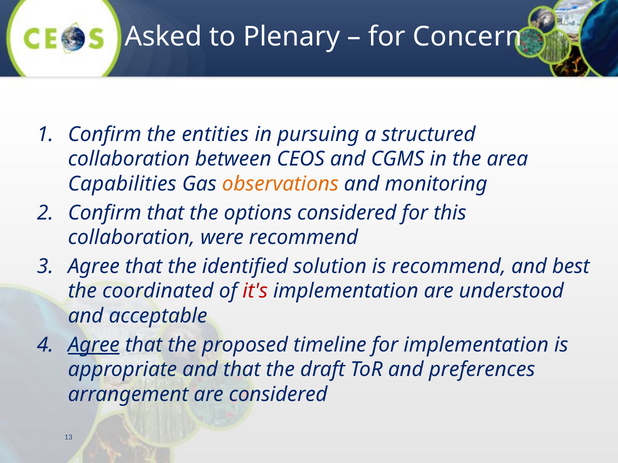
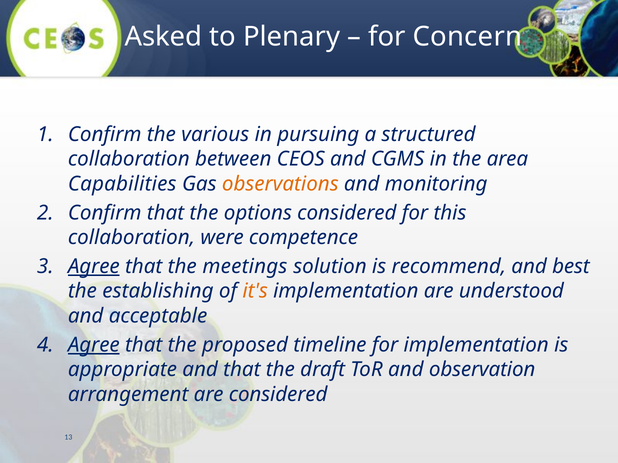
entities: entities -> various (215, 135)
were recommend: recommend -> competence (304, 238)
Agree underline: none -> present (94, 267)
identified: identified -> meetings (245, 267)
coordinated: coordinated -> establishing (158, 292)
it's colour: red -> orange (255, 292)
preferences: preferences -> observation (482, 370)
